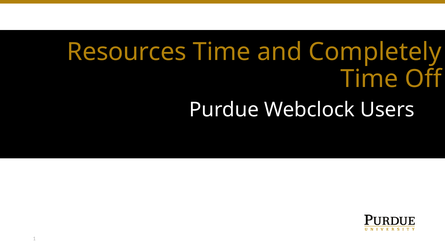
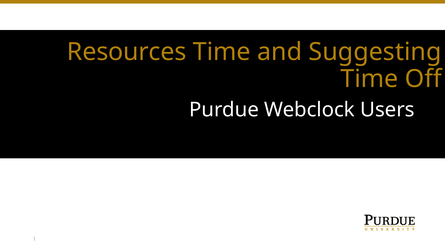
Completely: Completely -> Suggesting (375, 52)
